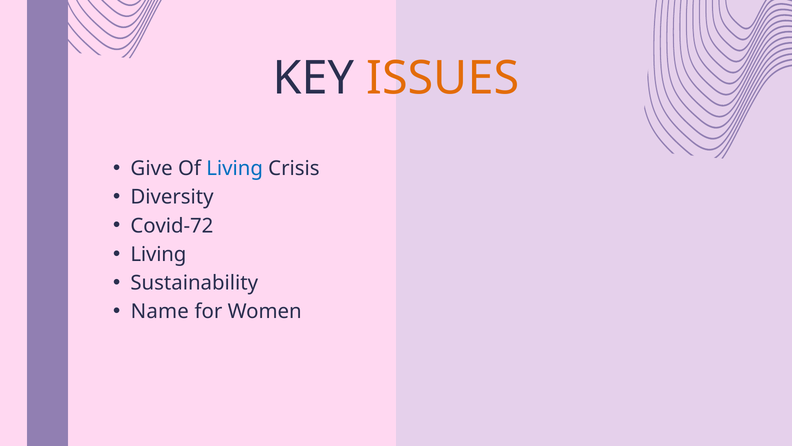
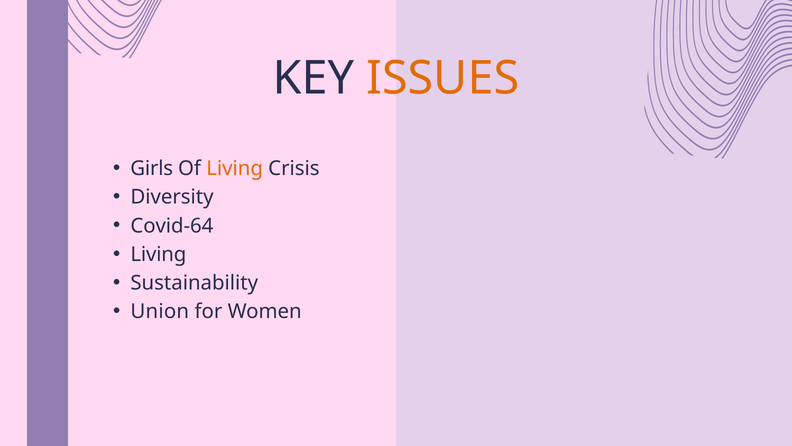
Give: Give -> Girls (152, 168)
Living colour: blue -> orange (235, 168)
Covid-72: Covid-72 -> Covid-64 (172, 226)
Name: Name -> Union (160, 311)
